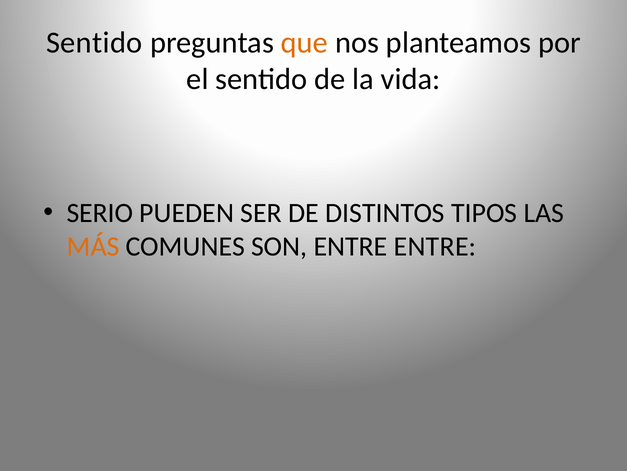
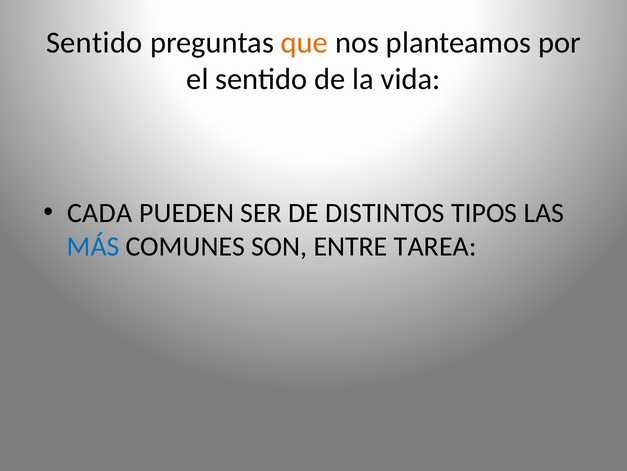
SERIO: SERIO -> CADA (100, 212)
MÁS colour: orange -> blue (93, 246)
ENTRE ENTRE: ENTRE -> TAREA (435, 246)
